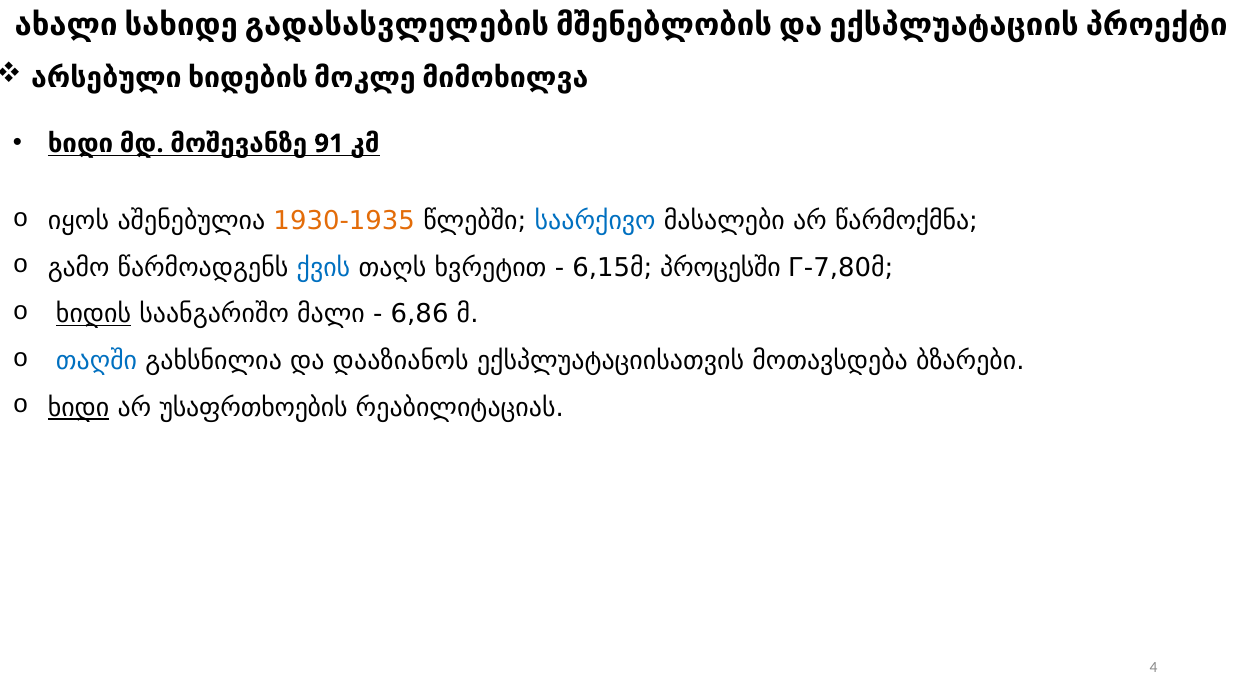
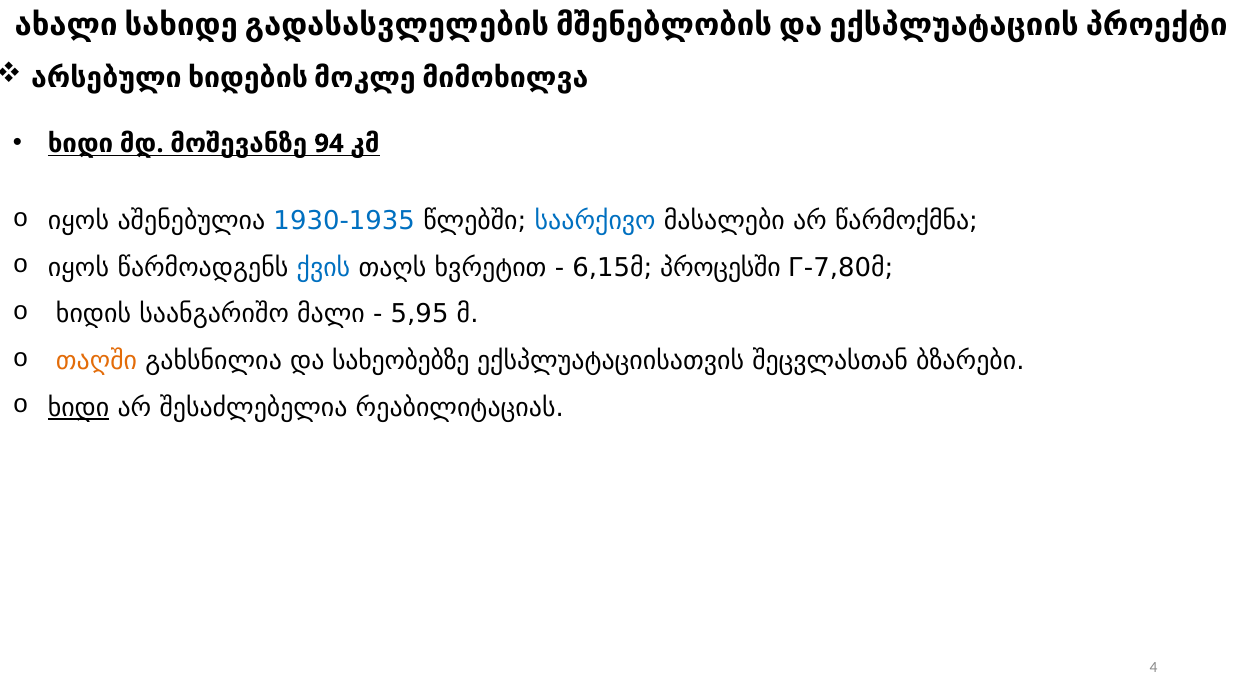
91: 91 -> 94 (329, 144)
1930-1935 colour: orange -> blue (344, 221)
გამო: გამო -> იყოს (78, 268)
ხიდის underline: present -> none (93, 314)
6,86: 6,86 -> 5,95 (420, 314)
თაღში colour: blue -> orange (97, 361)
დააზიანოს: დააზიანოს -> სახეობებზე (401, 361)
მოთავსდება: მოთავსდება -> შეცვლასთან (830, 361)
უსაფრთხოების: უსაფრთხოების -> შესაძლებელია (254, 408)
